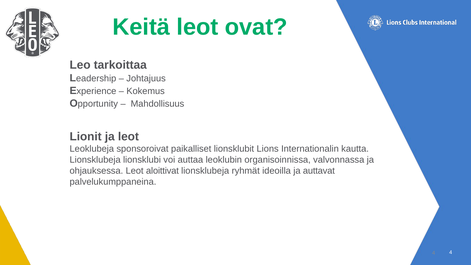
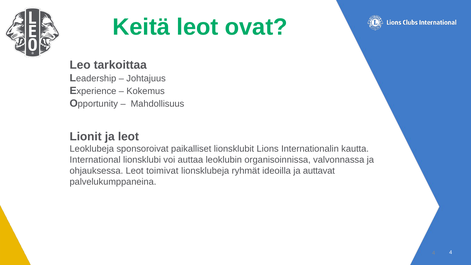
Lionsklubeja: Lionsklubeja -> International (95, 160)
aloittivat: aloittivat -> toimivat (162, 171)
